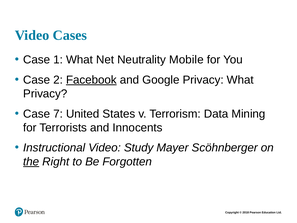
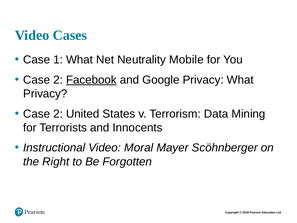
7: 7 -> 2 (58, 114)
Study: Study -> Moral (139, 148)
the underline: present -> none (31, 161)
